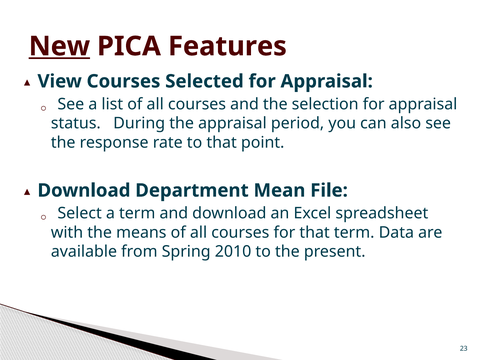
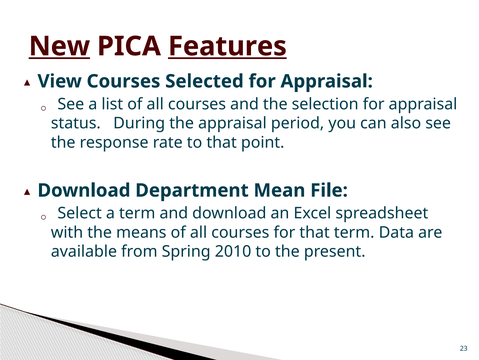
Features underline: none -> present (227, 46)
